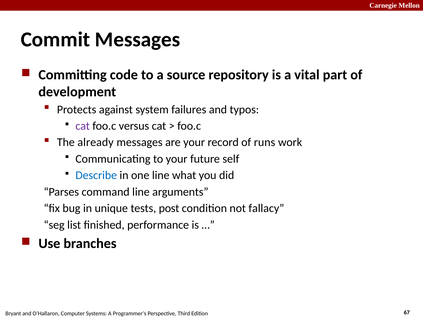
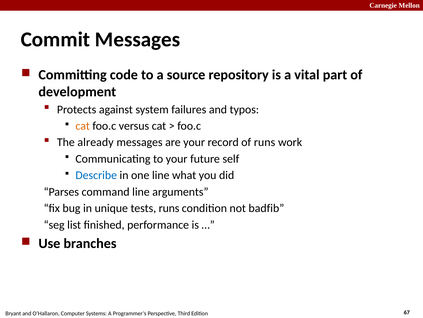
cat colour: purple -> orange (83, 126)
tests post: post -> runs (169, 208)
fallacy: fallacy -> badfib (266, 208)
